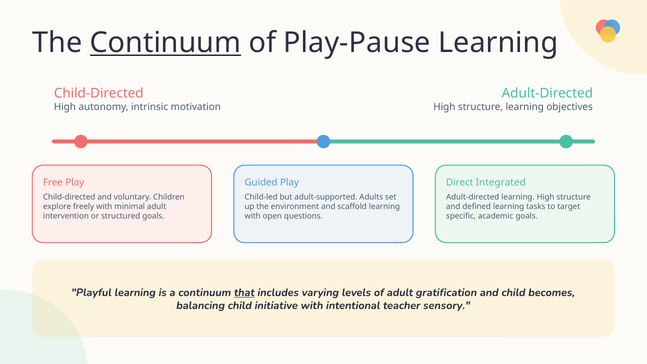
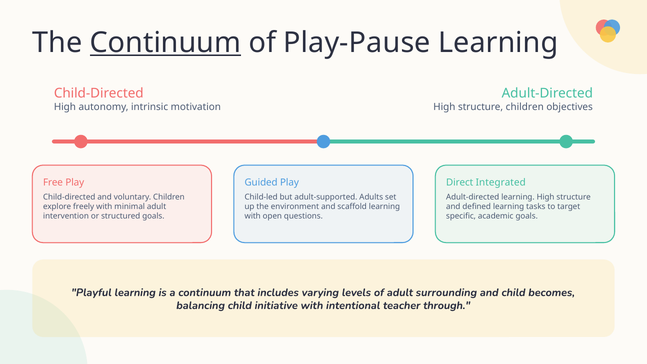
structure learning: learning -> children (525, 107)
that underline: present -> none (244, 292)
gratification: gratification -> surrounding (446, 292)
sensory: sensory -> through (447, 305)
